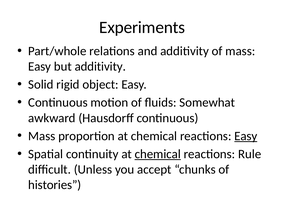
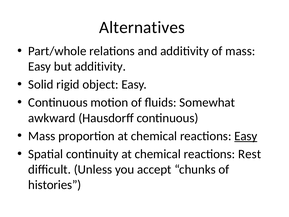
Experiments: Experiments -> Alternatives (142, 27)
chemical underline: present -> none (158, 154)
Rule: Rule -> Rest (250, 154)
